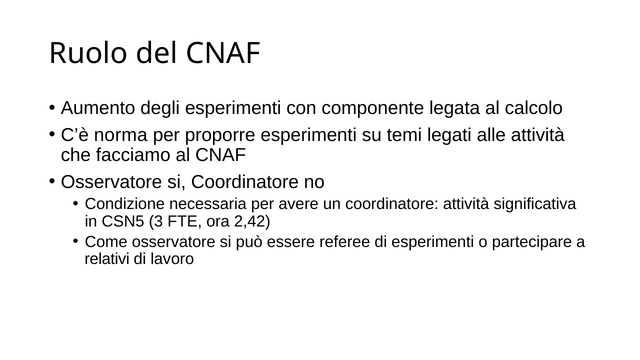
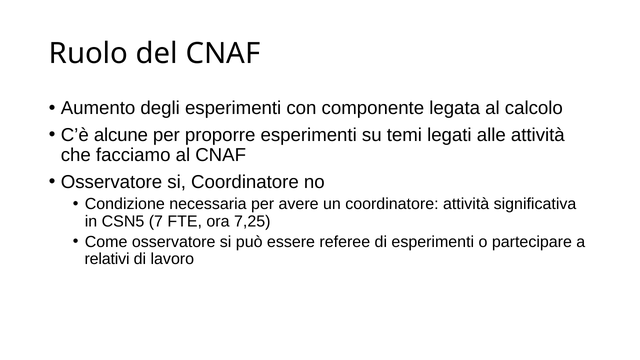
norma: norma -> alcune (121, 135)
3: 3 -> 7 (156, 221)
2,42: 2,42 -> 7,25 (252, 221)
